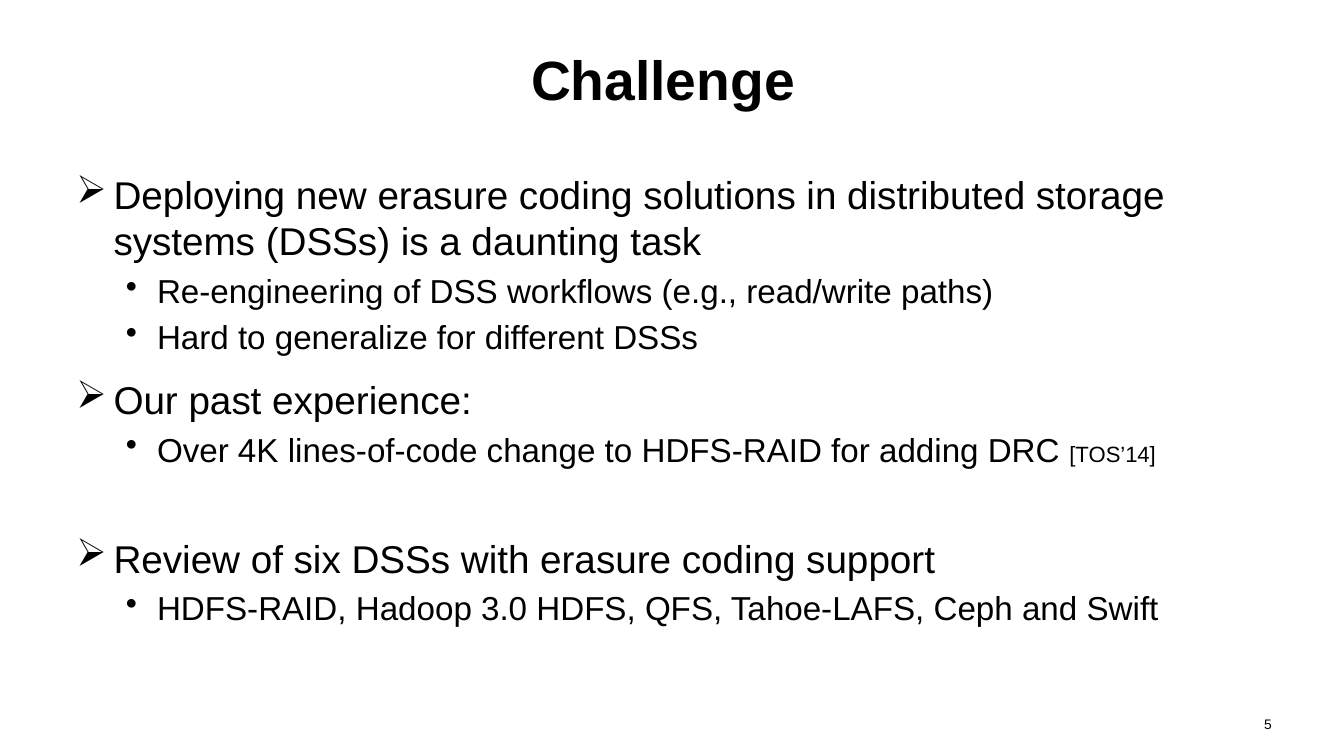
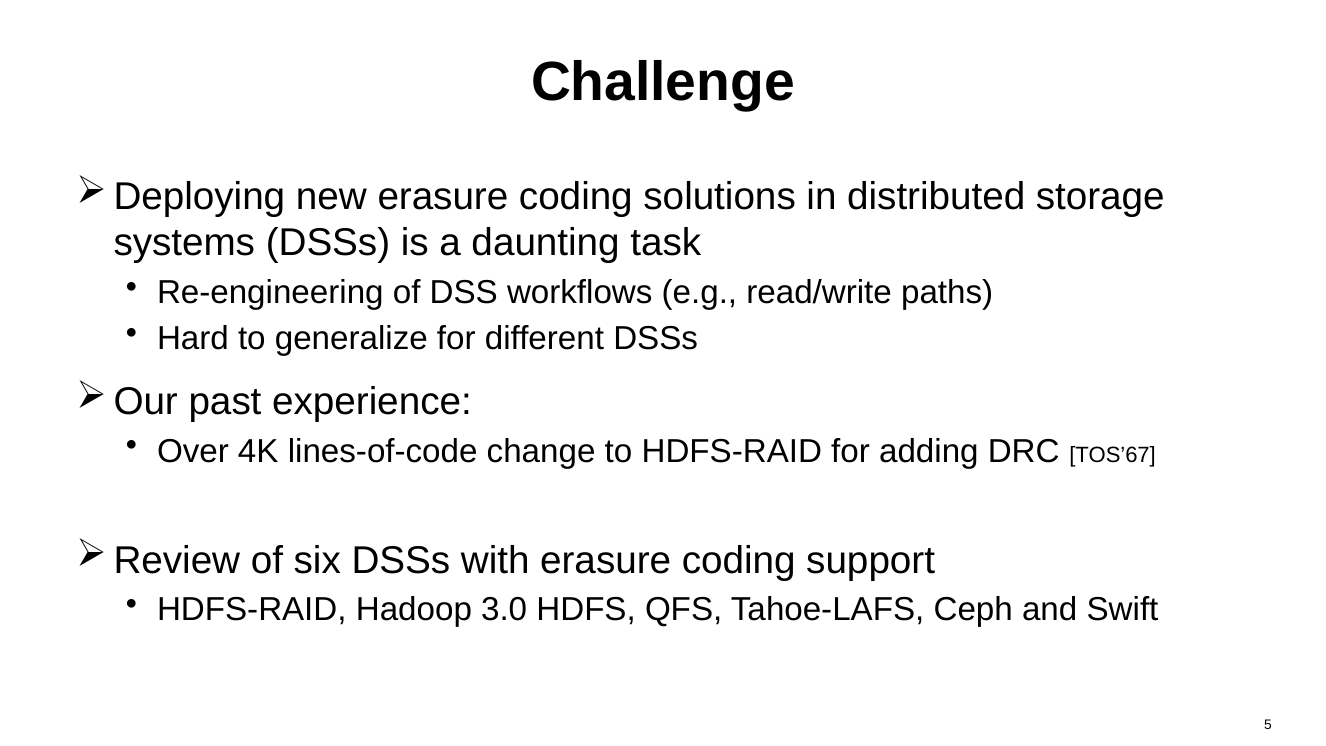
TOS’14: TOS’14 -> TOS’67 (1113, 455)
